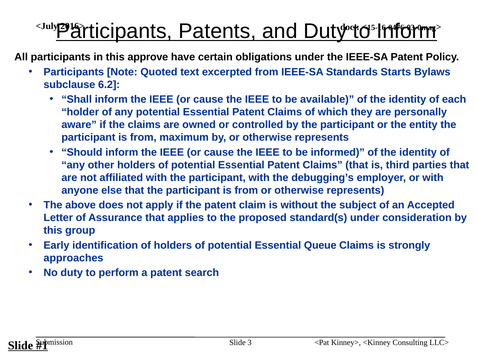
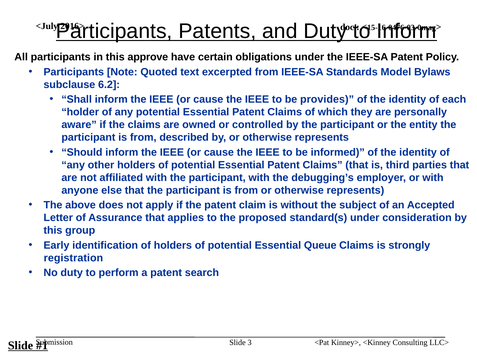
Starts: Starts -> Model (396, 72)
available: available -> provides (327, 100)
maximum: maximum -> described (184, 138)
approaches: approaches -> registration (73, 259)
